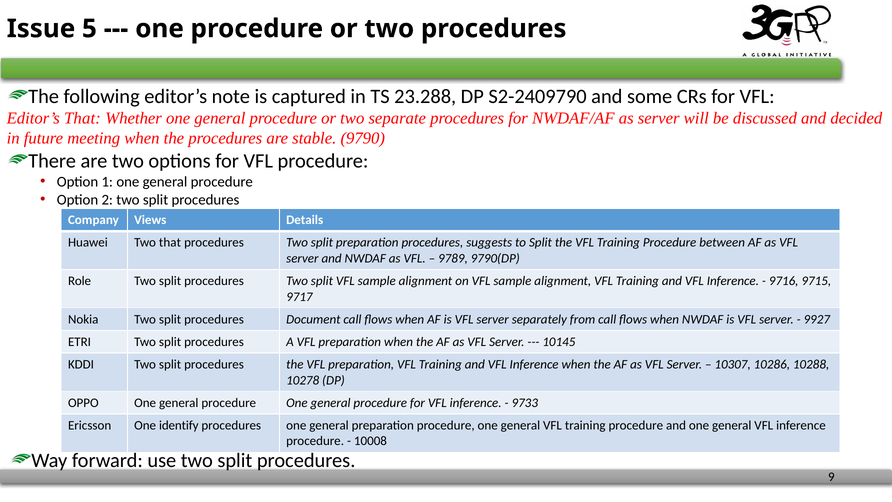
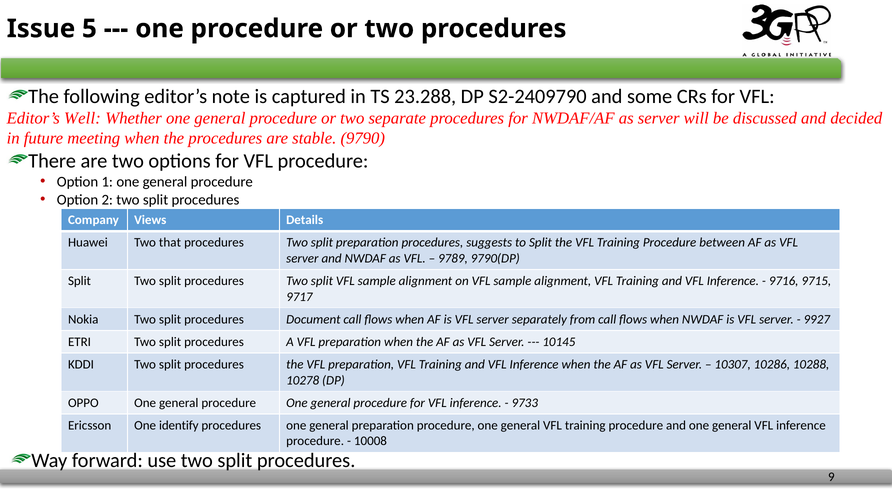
Editor’s That: That -> Well (82, 118)
Role: Role -> Split (79, 281)
